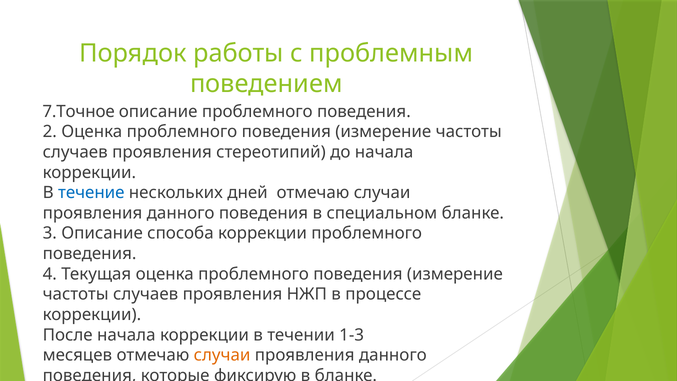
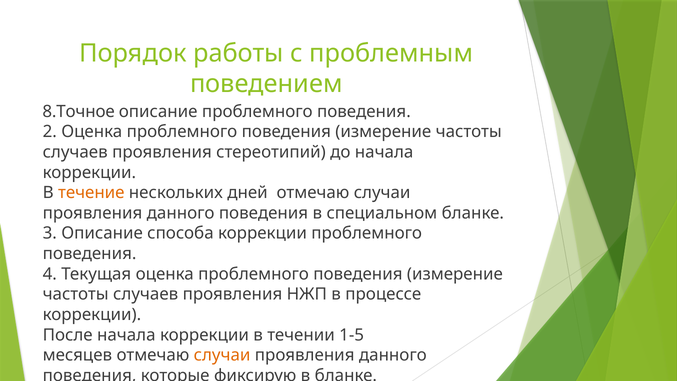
7.Точное: 7.Точное -> 8.Точное (79, 111)
течение colour: blue -> orange (91, 193)
1-3: 1-3 -> 1-5 (352, 335)
